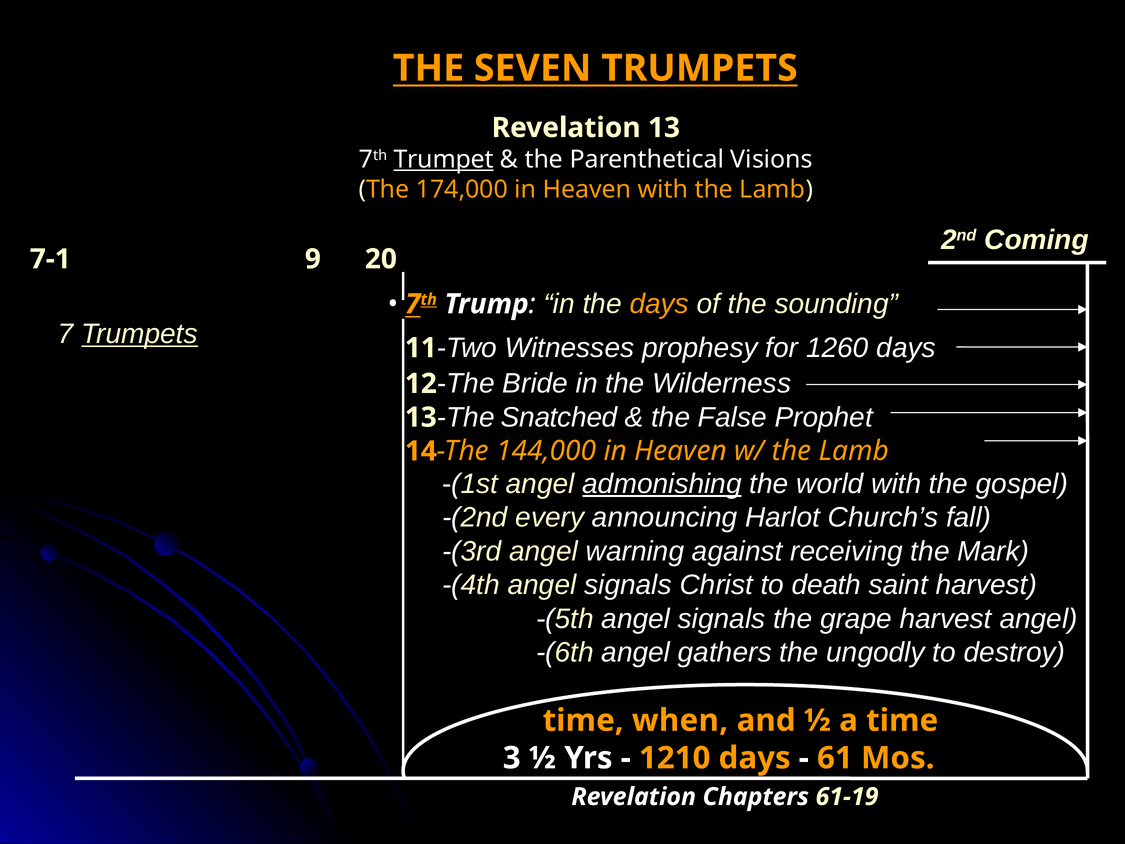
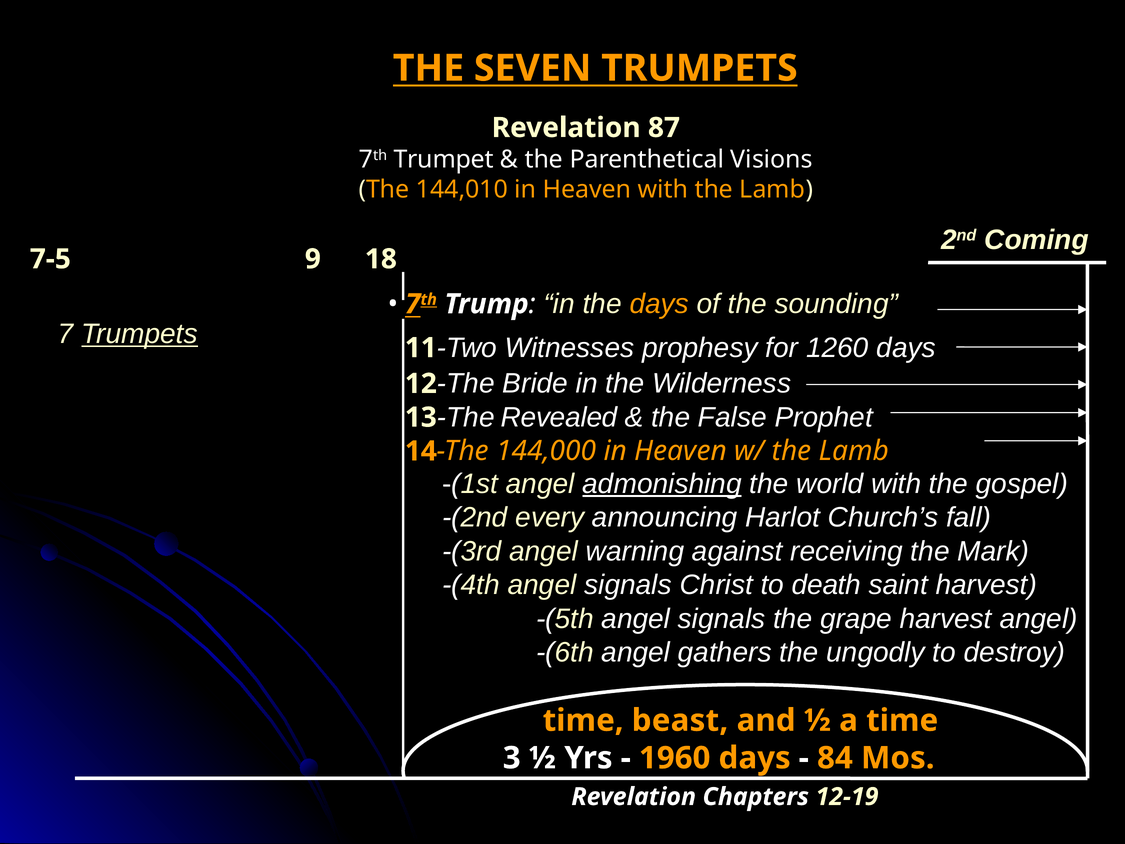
Revelation 13: 13 -> 87 (664, 128)
Trumpet underline: present -> none (444, 159)
174,000: 174,000 -> 144,010 (462, 189)
7-1: 7-1 -> 7-5 (50, 259)
20: 20 -> 18 (381, 259)
Snatched: Snatched -> Revealed (559, 417)
when: when -> beast (680, 720)
1210: 1210 -> 1960 (675, 758)
61: 61 -> 84 (835, 758)
61-19: 61-19 -> 12-19 (847, 797)
